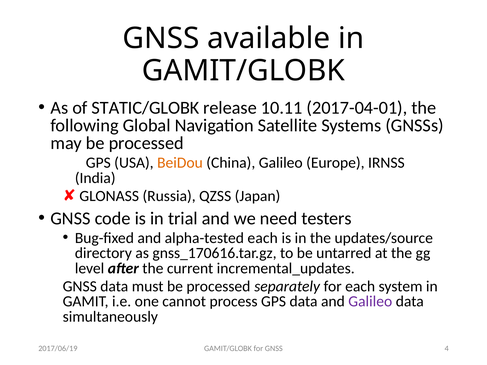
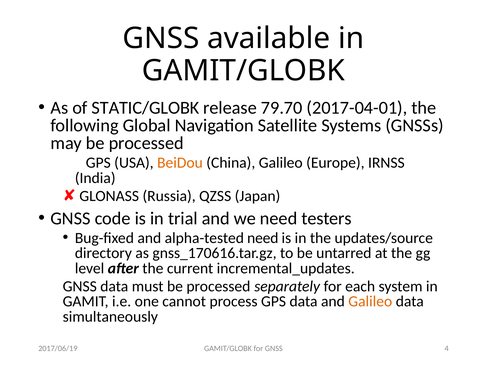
10.11: 10.11 -> 79.70 (282, 108)
alpha-tested each: each -> need (263, 238)
Galileo colour: purple -> orange (370, 302)
